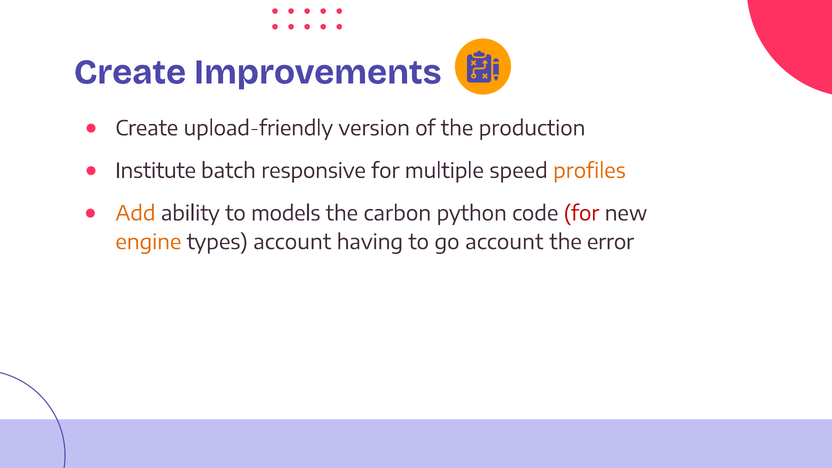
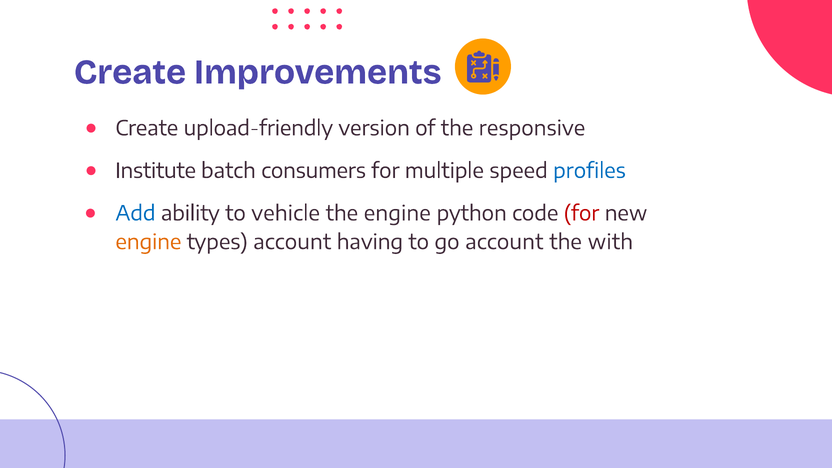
production: production -> responsive (532, 128)
responsive: responsive -> consumers (314, 171)
profiles colour: orange -> blue (589, 171)
Add colour: orange -> blue (135, 214)
models: models -> vehicle (286, 214)
the carbon: carbon -> engine (397, 214)
error: error -> with (610, 242)
